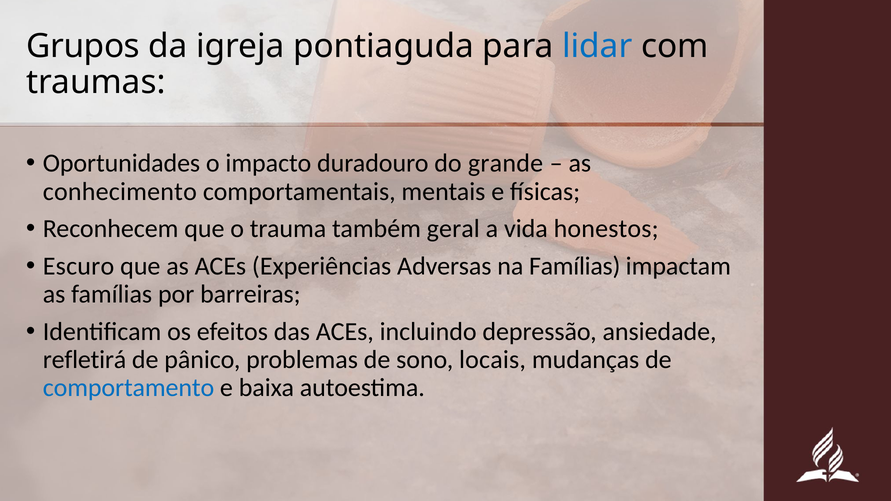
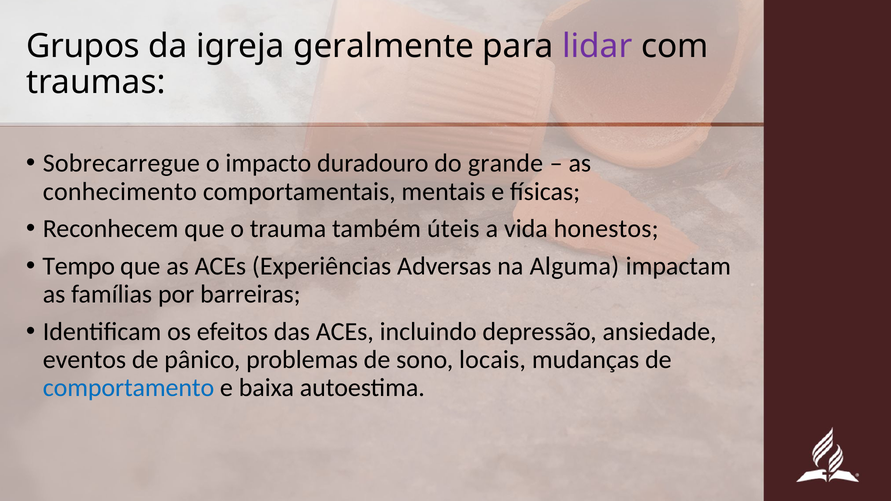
pontiaguda: pontiaguda -> geralmente (384, 46)
lidar colour: blue -> purple (597, 46)
Oportunidades: Oportunidades -> Sobrecarregue (121, 163)
geral: geral -> úteis (453, 229)
Escuro: Escuro -> Tempo (79, 266)
na Famílias: Famílias -> Alguma (574, 266)
refletirá: refletirá -> eventos (84, 360)
